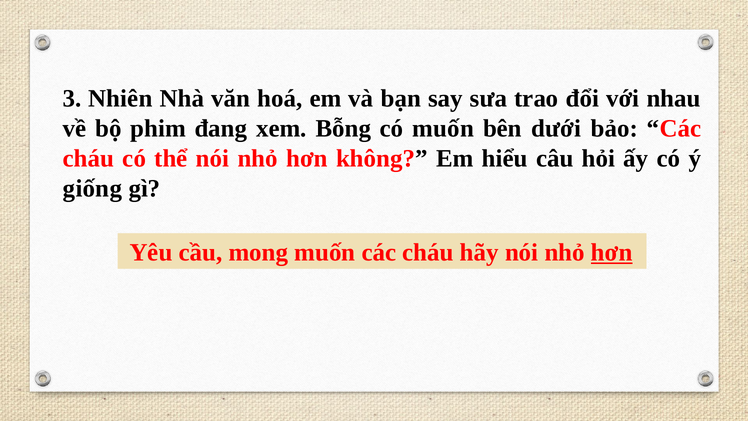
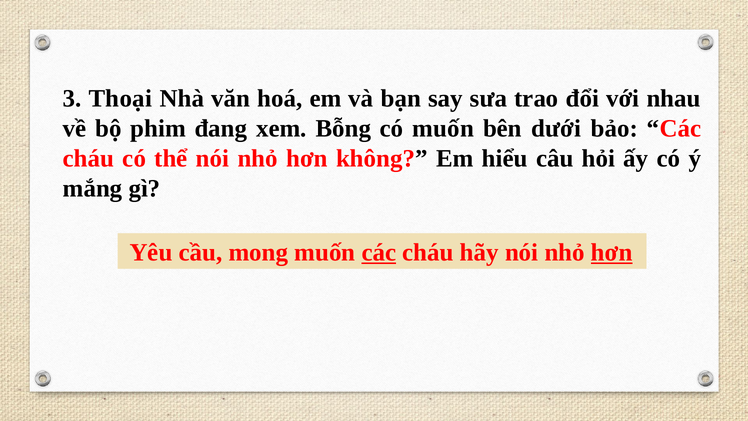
Nhiên: Nhiên -> Thoại (120, 99)
giống: giống -> mắng (93, 188)
các underline: none -> present (379, 253)
